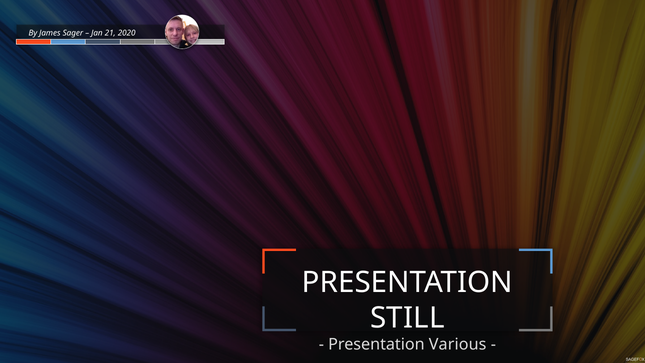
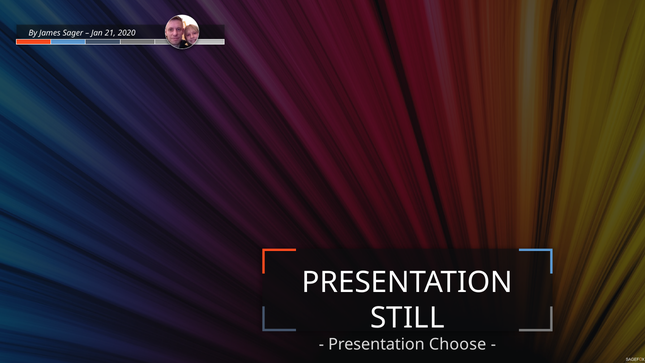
Various: Various -> Choose (458, 344)
